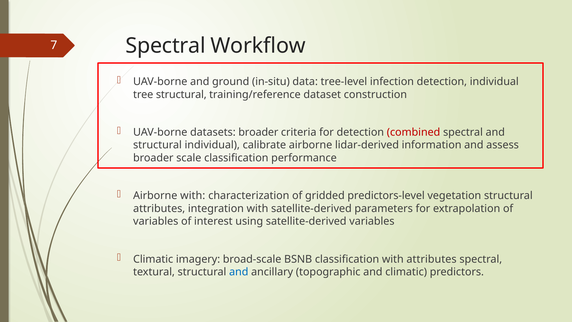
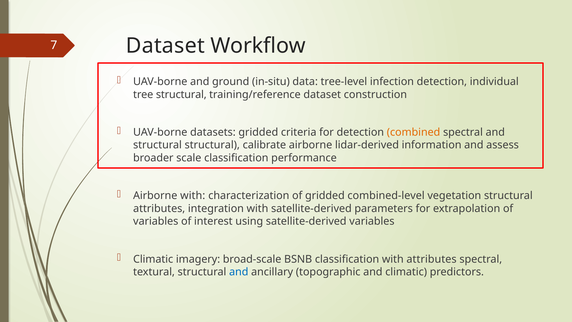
7 Spectral: Spectral -> Dataset (165, 46)
datasets broader: broader -> gridded (258, 132)
combined colour: red -> orange (414, 132)
structural individual: individual -> structural (212, 145)
predictors-level: predictors-level -> combined-level (386, 196)
